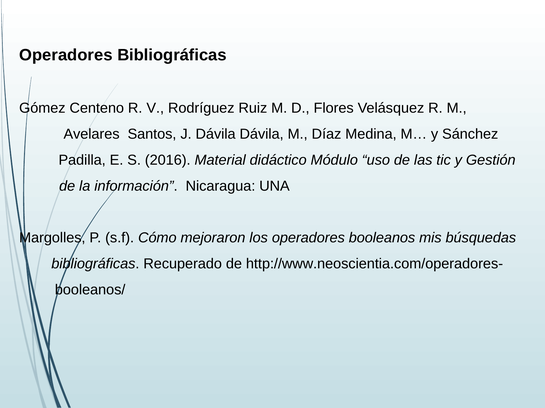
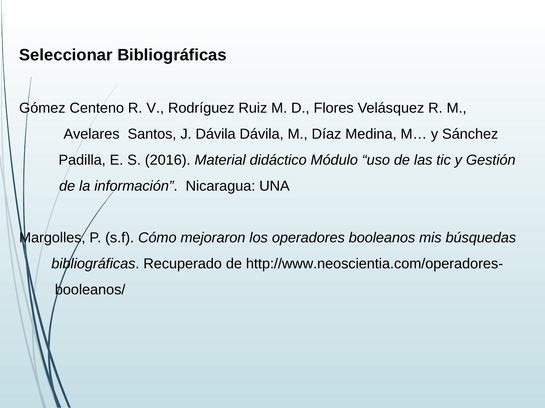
Operadores: Operadores -> Seleccionar (66, 55)
